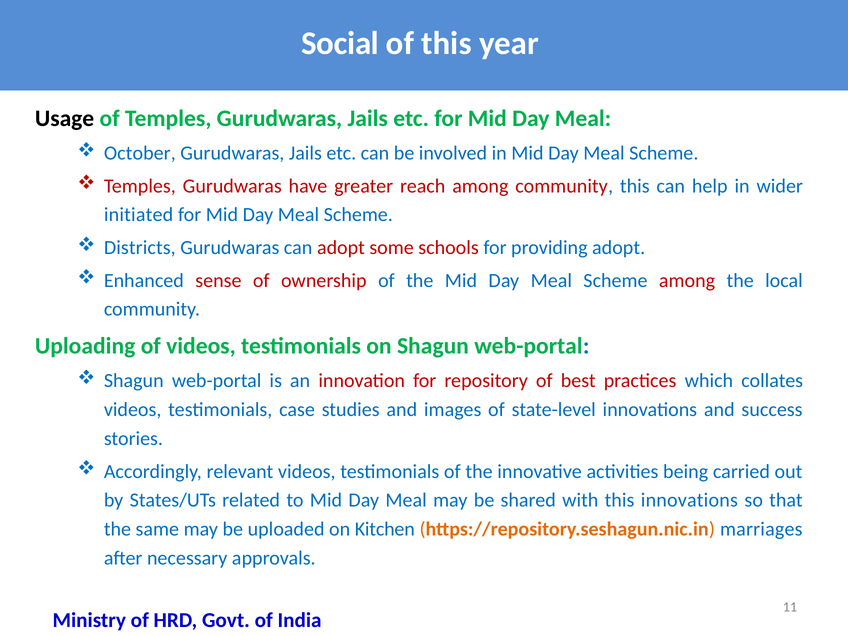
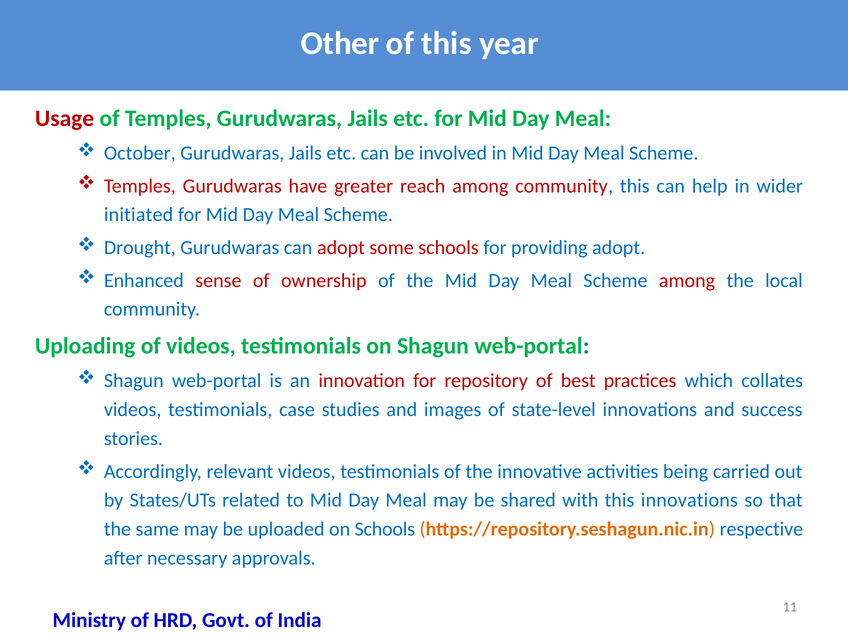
Social: Social -> Other (340, 43)
Usage colour: black -> red (65, 118)
Districts: Districts -> Drought (140, 248)
on Kitchen: Kitchen -> Schools (385, 529)
marriages: marriages -> respective (761, 529)
